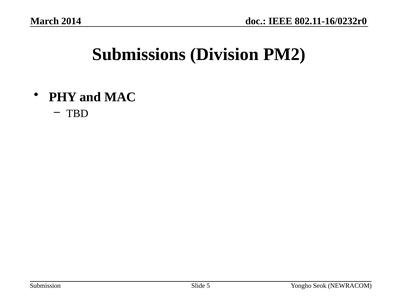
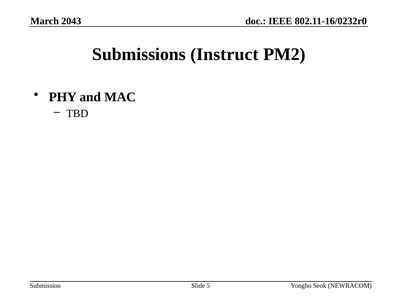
2014: 2014 -> 2043 (71, 21)
Division: Division -> Instruct (224, 54)
